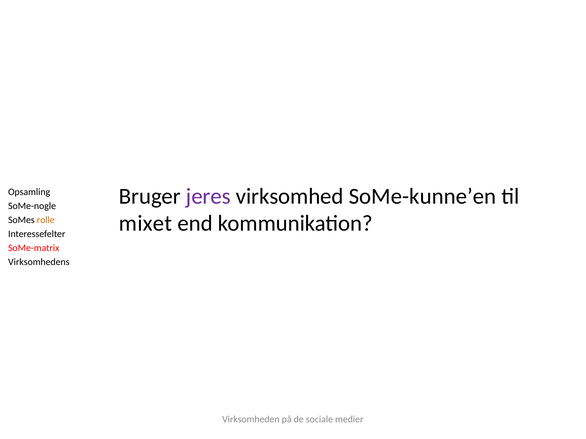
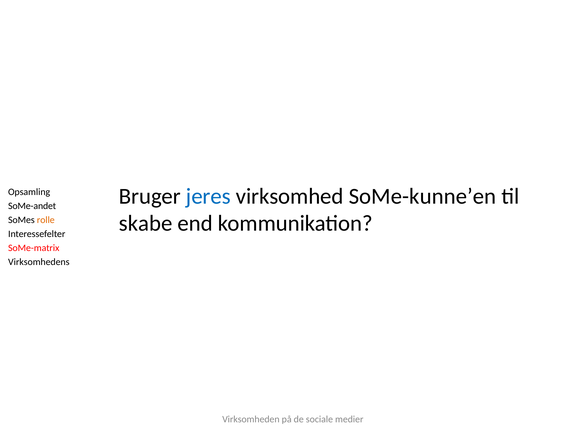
jeres colour: purple -> blue (208, 196)
SoMe-nogle: SoMe-nogle -> SoMe-andet (32, 206)
mixet: mixet -> skabe (146, 224)
